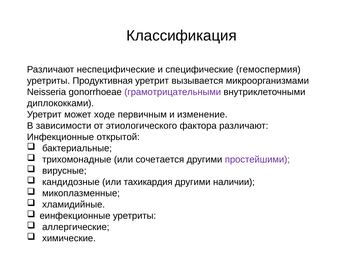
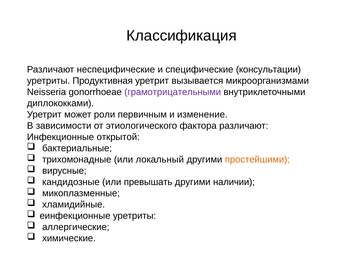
гемоспермия: гемоспермия -> консультации (268, 69)
ходе: ходе -> роли (105, 114)
сочетается: сочетается -> локальный (160, 159)
простейшими colour: purple -> orange (257, 159)
тахикардия: тахикардия -> превышать (148, 182)
